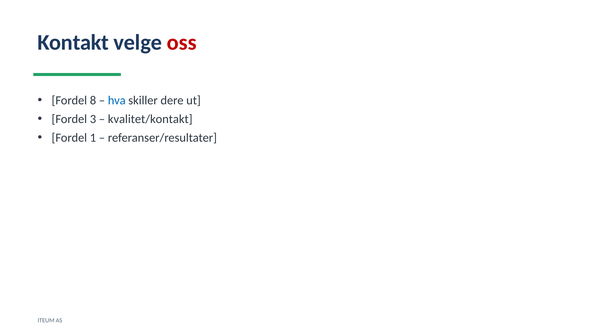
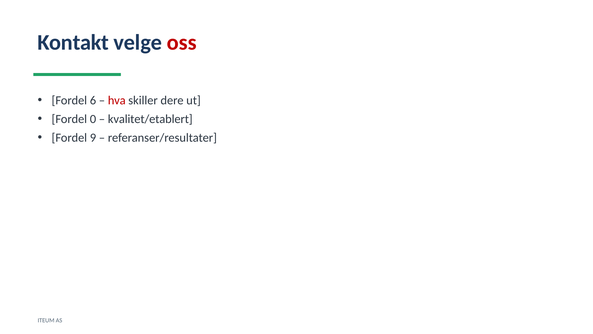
8: 8 -> 6 (93, 100)
hva colour: blue -> red (117, 100)
3: 3 -> 0 (93, 119)
kvalitet/kontakt: kvalitet/kontakt -> kvalitet/etablert (150, 119)
1: 1 -> 9 (93, 138)
